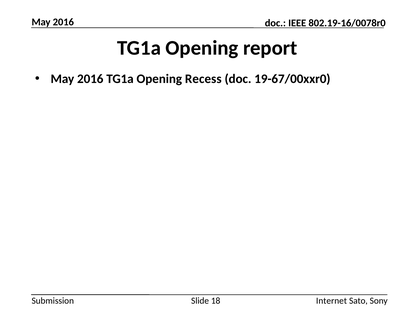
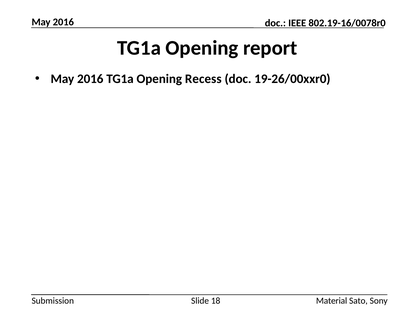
19-67/00xxr0: 19-67/00xxr0 -> 19-26/00xxr0 (292, 79)
Internet: Internet -> Material (332, 300)
